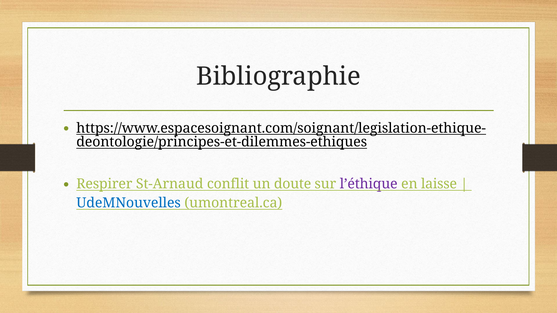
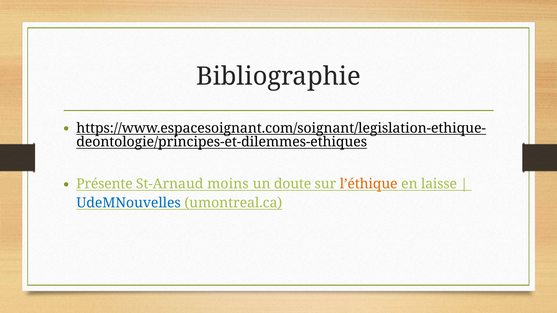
Respirer: Respirer -> Présente (104, 184)
conflit: conflit -> moins (228, 184)
l’éthique colour: purple -> orange (369, 184)
